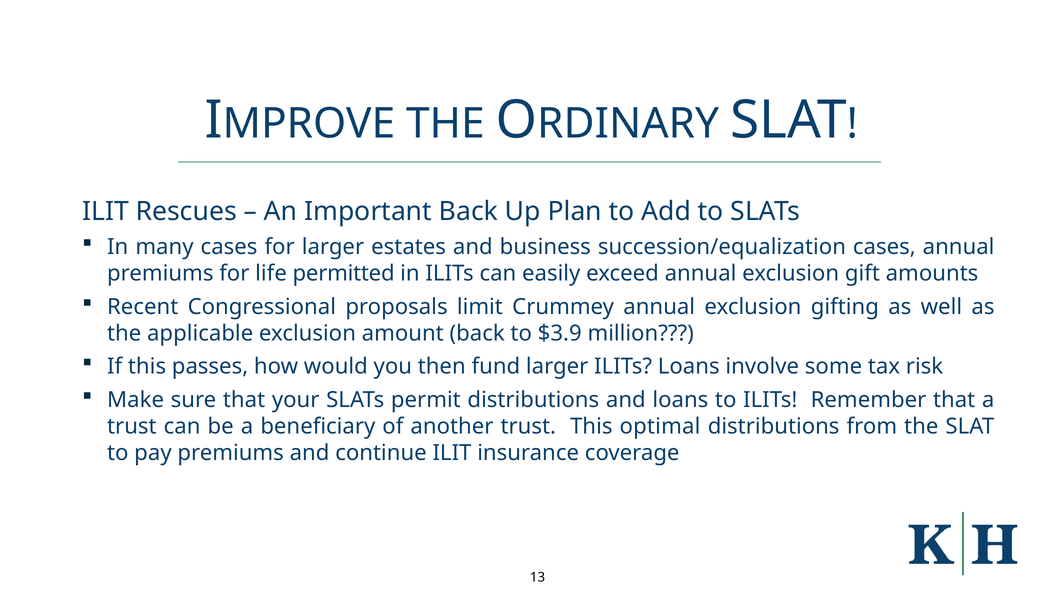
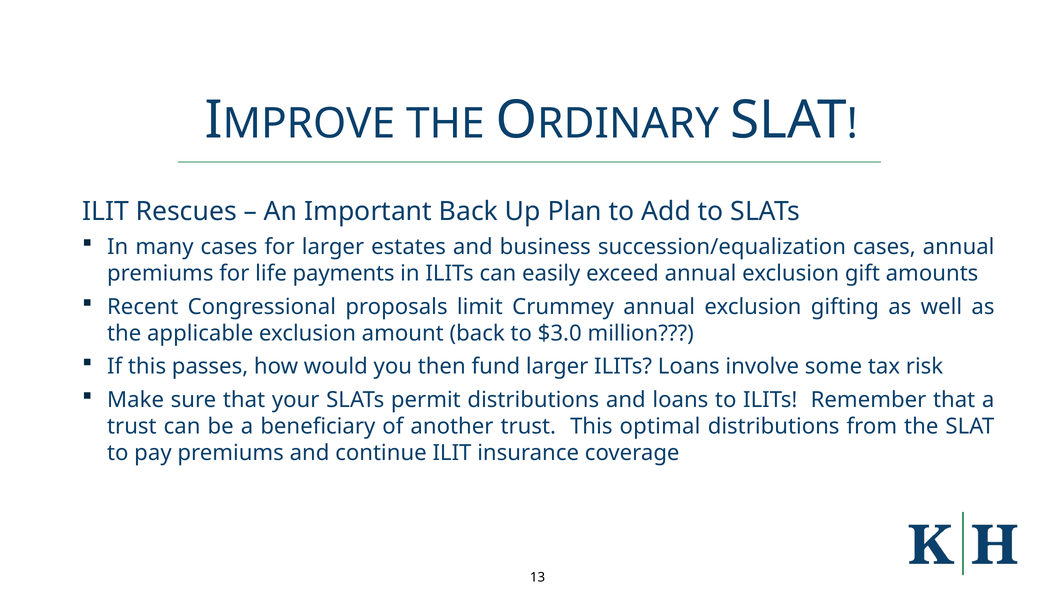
permitted: permitted -> payments (344, 274)
$3.9: $3.9 -> $3.0 (560, 333)
